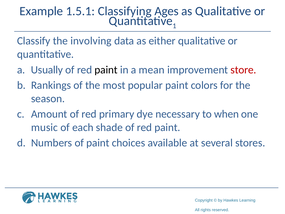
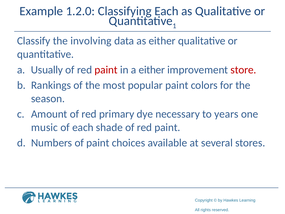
1.5.1: 1.5.1 -> 1.2.0 (80, 11)
Classifying Ages: Ages -> Each (166, 11)
paint colour: black -> red (106, 70)
a mean: mean -> either (152, 70)
when: when -> years (226, 114)
